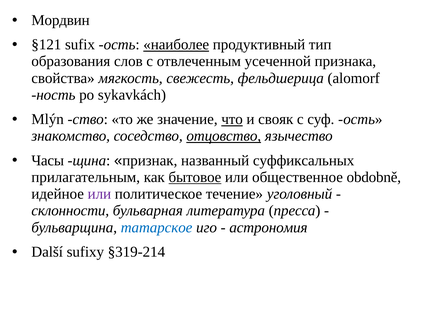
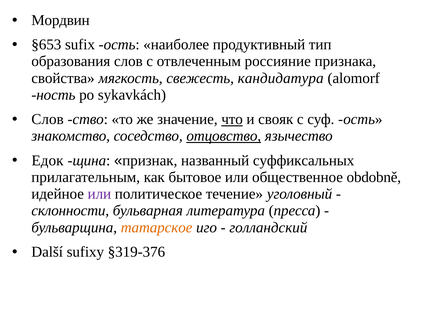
§121: §121 -> §653 (46, 45)
наиболее underline: present -> none (176, 45)
усеченной: усеченной -> россияние (278, 61)
фельдшерица: фельдшерица -> кандидатура (281, 78)
Mlýn: Mlýn -> Слов (48, 119)
Часы: Часы -> Едок (48, 160)
бытовое underline: present -> none (195, 177)
татарское colour: blue -> orange (157, 227)
астрономия: астрономия -> голландский (268, 227)
§319-214: §319-214 -> §319-376 (136, 252)
